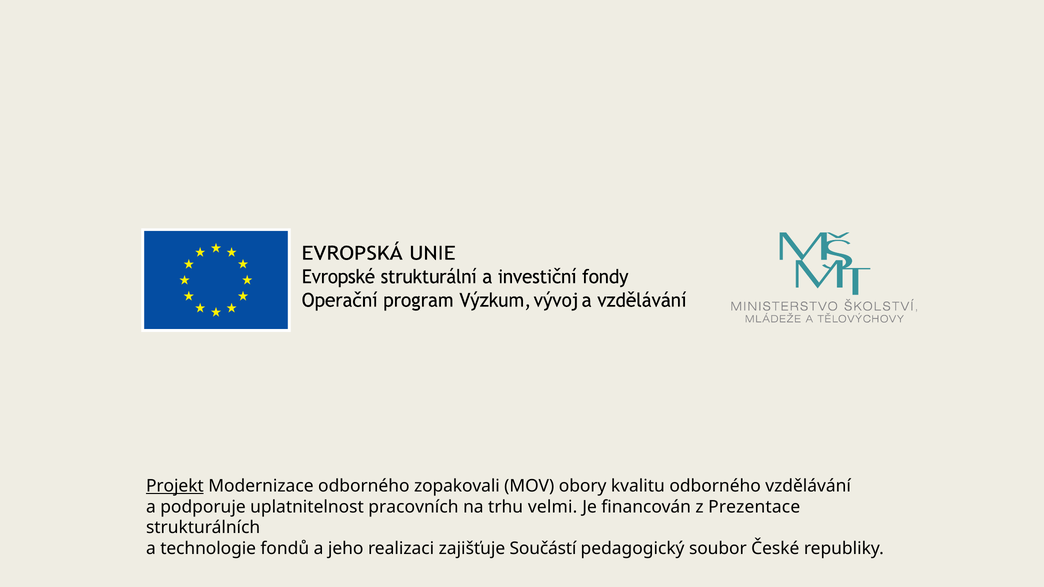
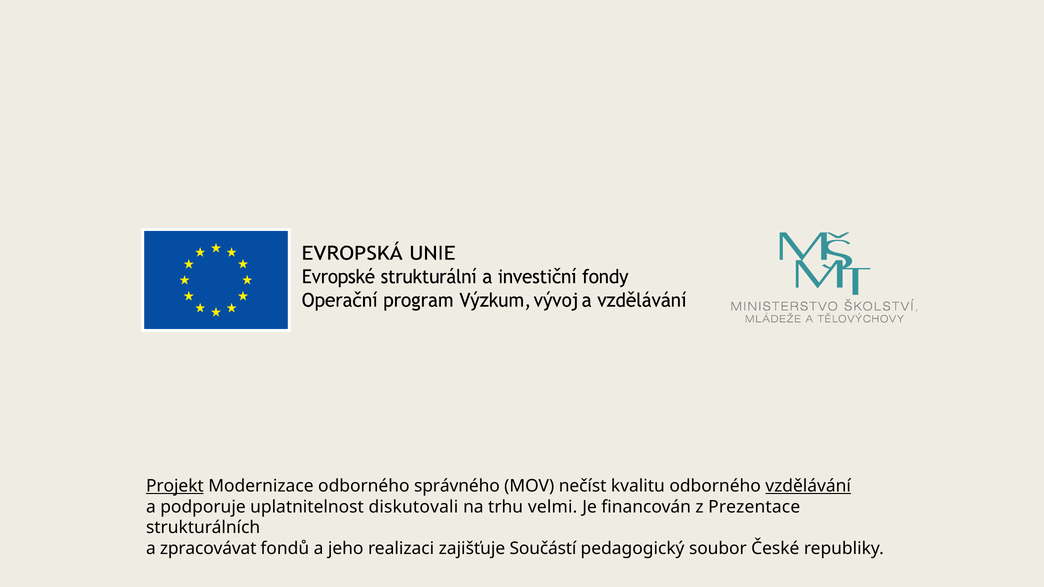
zopakovali: zopakovali -> správného (457, 486)
obory: obory -> nečíst (583, 486)
vzdělávání underline: none -> present (808, 486)
pracovních: pracovních -> diskutovali (413, 507)
technologie: technologie -> zpracovávat (208, 549)
